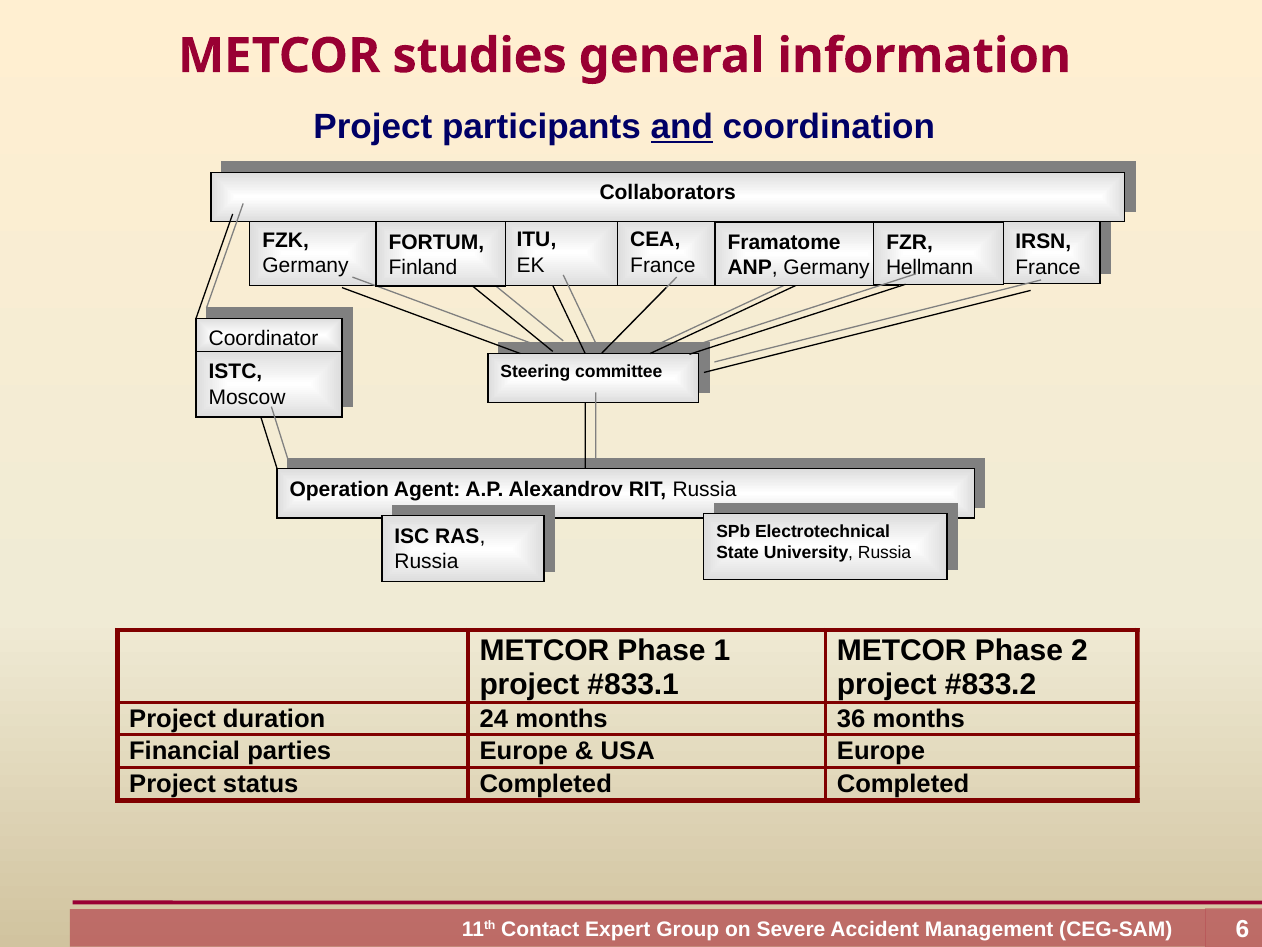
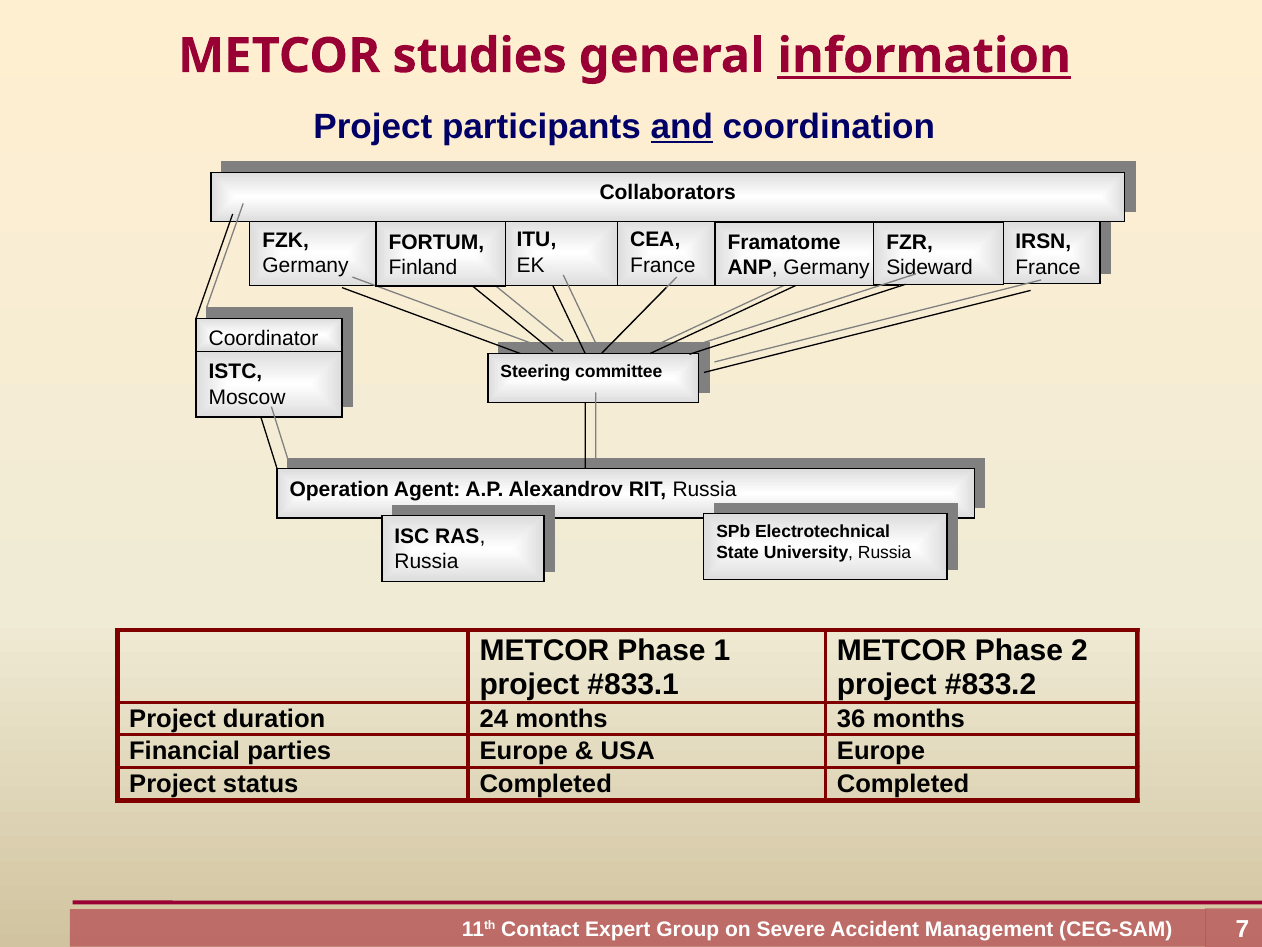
information underline: none -> present (924, 56)
Hellmann: Hellmann -> Sideward (930, 268)
6: 6 -> 7 (1242, 929)
